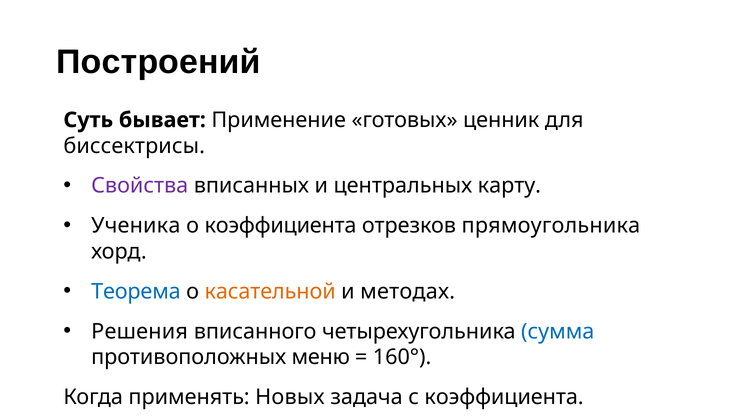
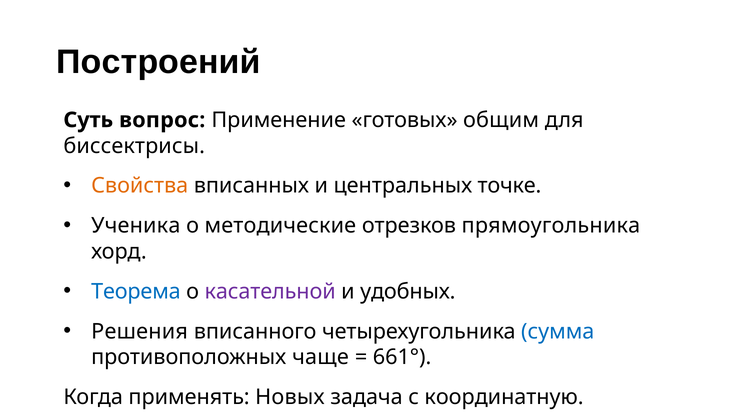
бывает: бывает -> вопрос (162, 120)
ценник: ценник -> общим (501, 120)
Свойства colour: purple -> orange (140, 186)
карту: карту -> точке (509, 186)
о коэффициента: коэффициента -> методические (280, 226)
касательной colour: orange -> purple (270, 291)
методах: методах -> удобных (408, 291)
меню: меню -> чаще (321, 357)
160°: 160° -> 661° (402, 357)
с коэффициента: коэффициента -> координатную (504, 397)
